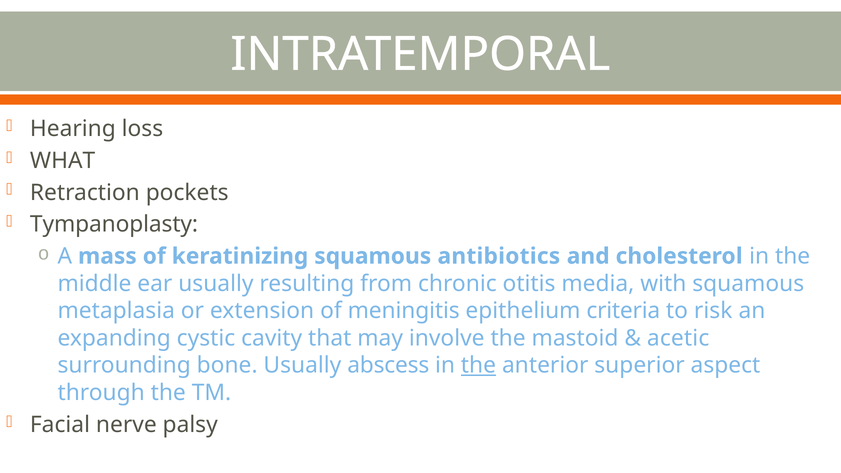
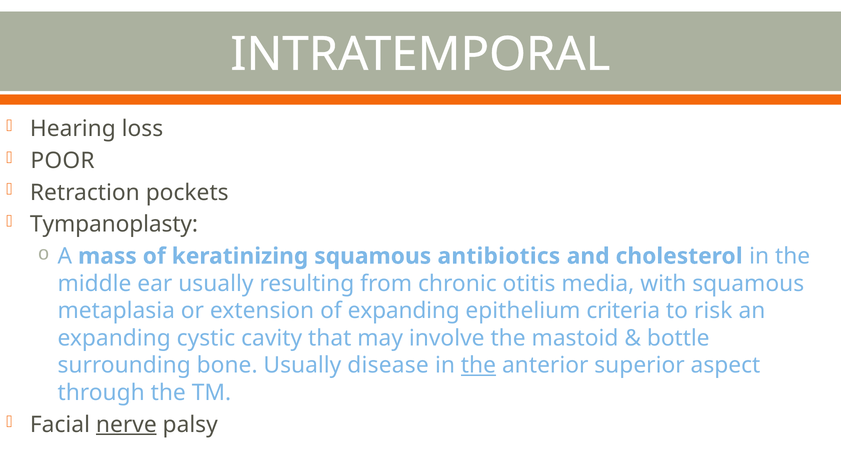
WHAT: WHAT -> POOR (63, 161)
of meningitis: meningitis -> expanding (404, 311)
acetic: acetic -> bottle (678, 338)
abscess: abscess -> disease (388, 365)
nerve underline: none -> present (126, 425)
